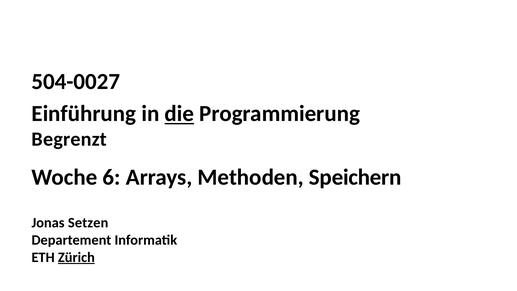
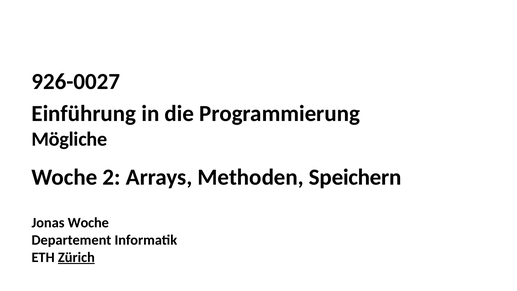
504-0027: 504-0027 -> 926-0027 (76, 82)
die underline: present -> none (179, 114)
Begrenzt: Begrenzt -> Mögliche (69, 139)
6: 6 -> 2 (111, 177)
Jonas Setzen: Setzen -> Woche (88, 223)
